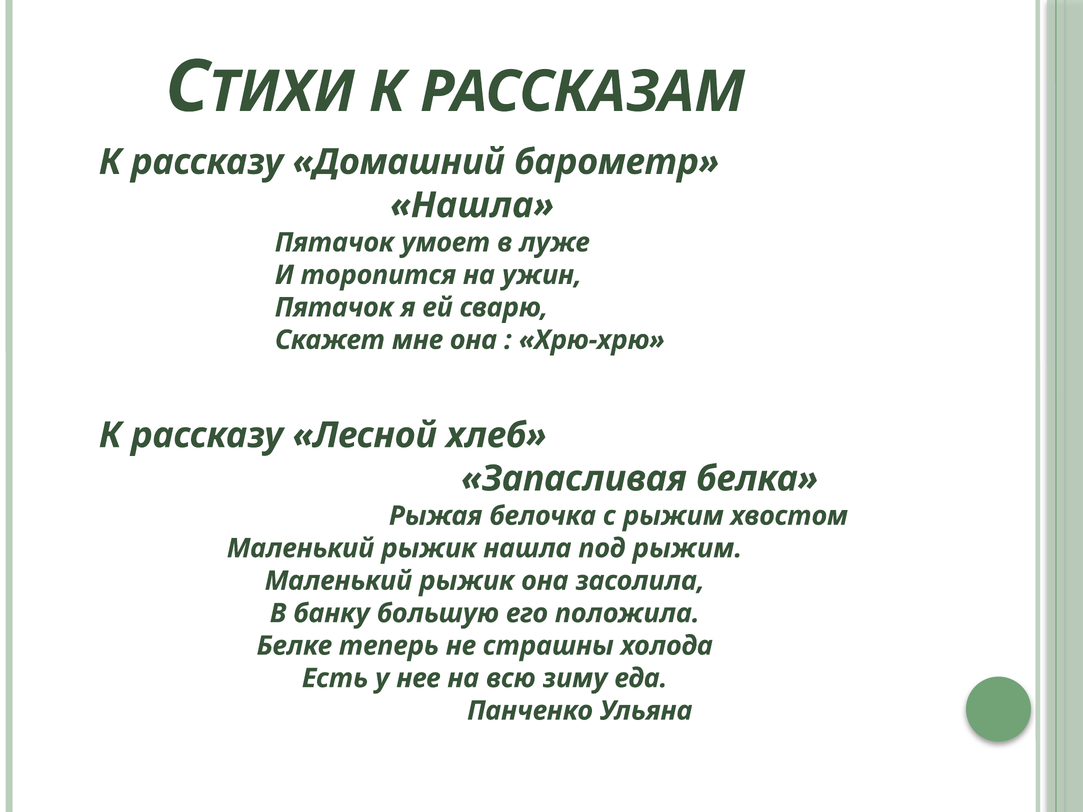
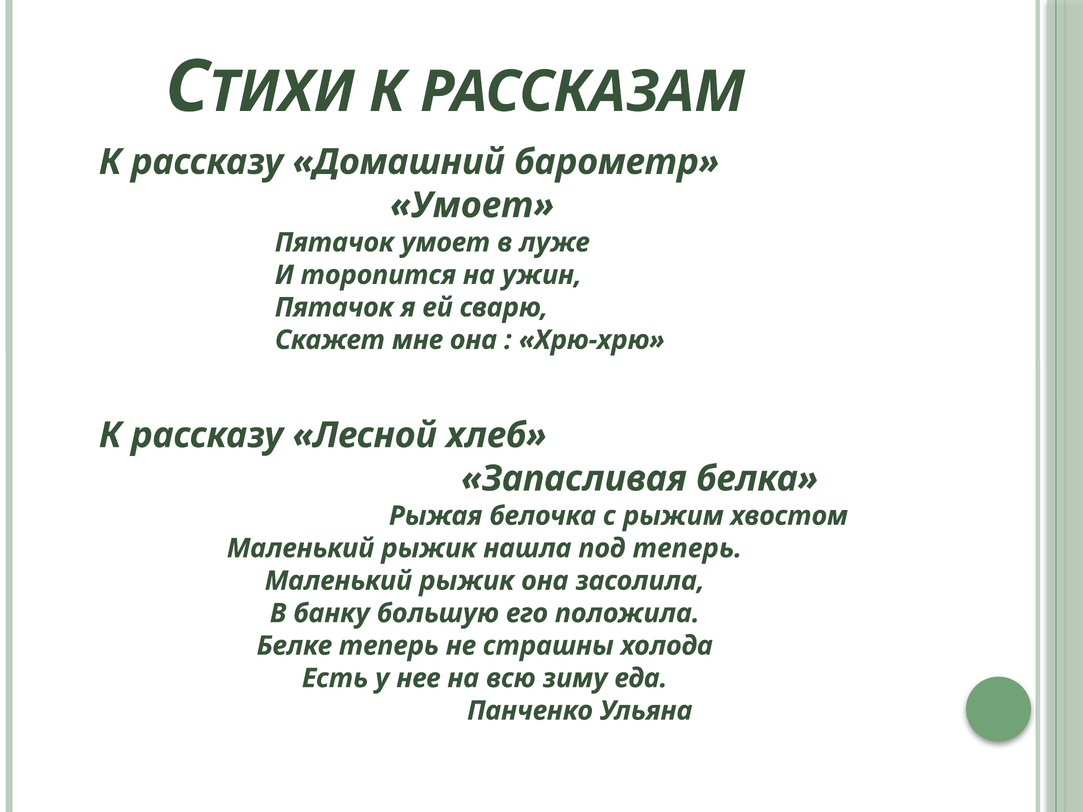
Нашла: Нашла -> Умоет (472, 205)
под рыжим: рыжим -> теперь (687, 549)
